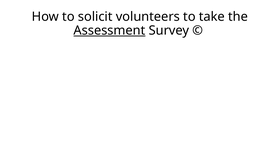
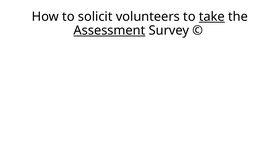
take underline: none -> present (212, 17)
